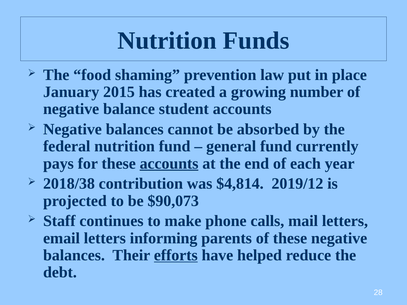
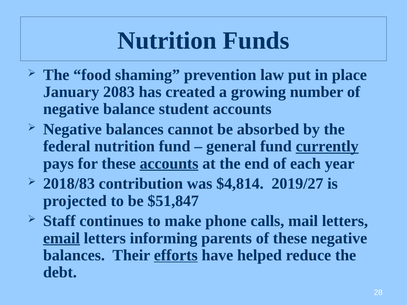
2015: 2015 -> 2083 (119, 92)
currently underline: none -> present (327, 147)
2018/38: 2018/38 -> 2018/83 (69, 184)
2019/12: 2019/12 -> 2019/27 (297, 184)
$90,073: $90,073 -> $51,847 (173, 201)
email underline: none -> present (61, 238)
